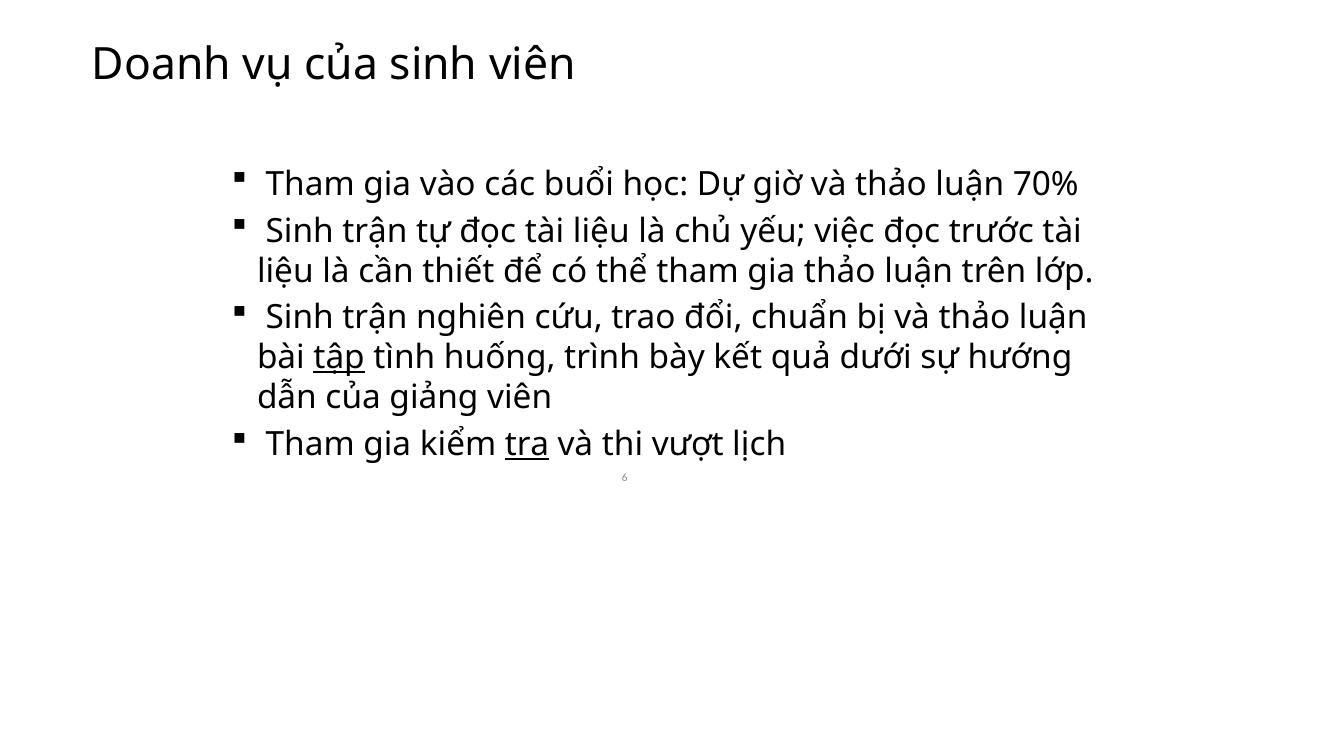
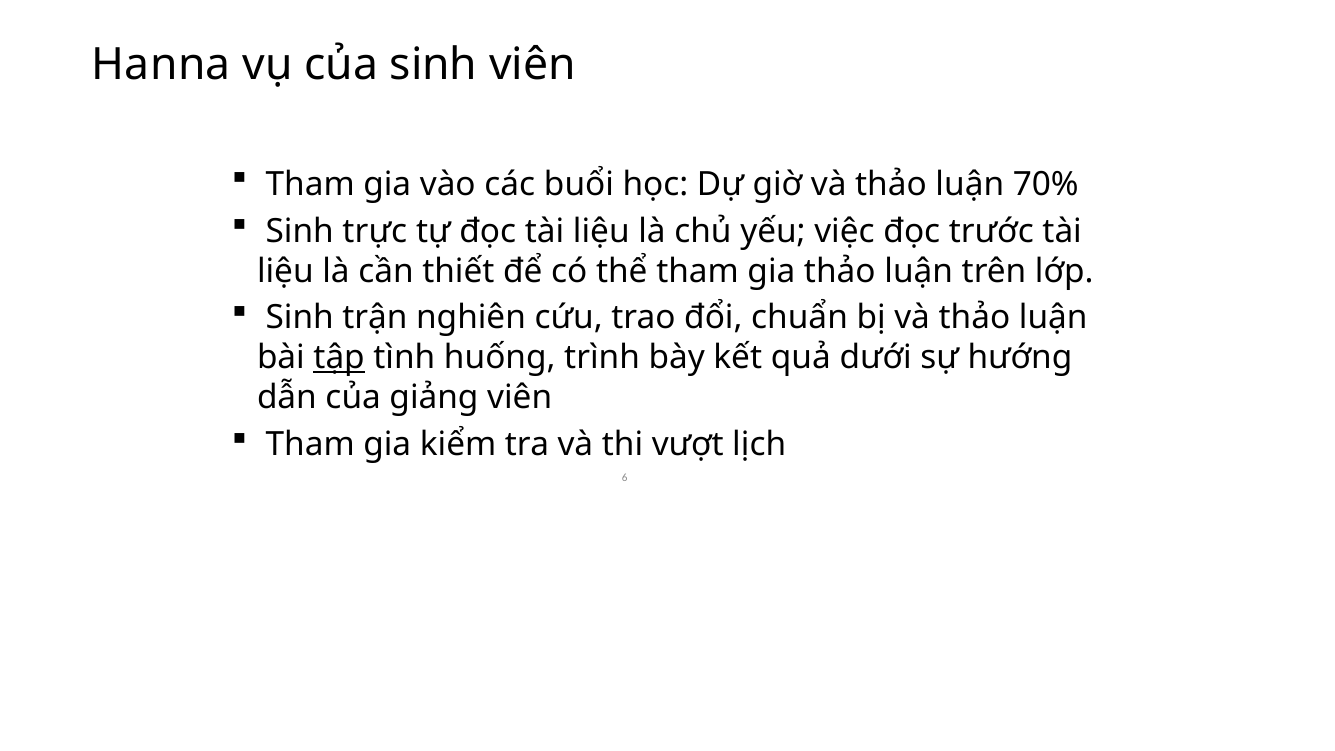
Doanh: Doanh -> Hanna (161, 65)
trận: trận -> trực (375, 231)
tra underline: present -> none (527, 445)
